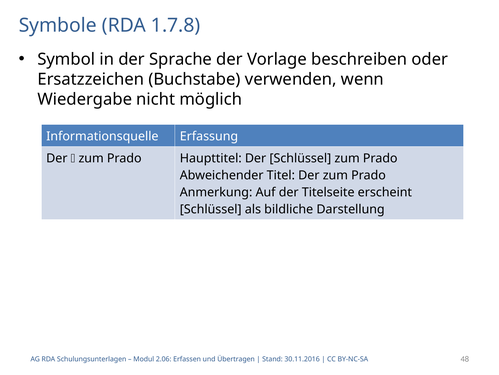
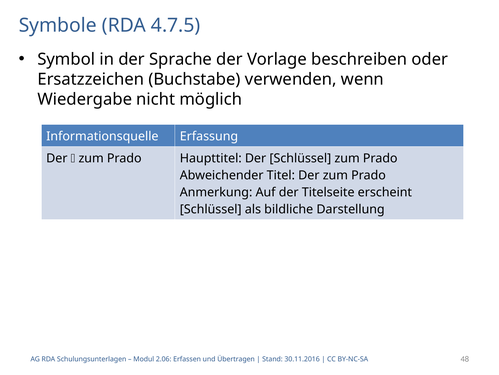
1.7.8: 1.7.8 -> 4.7.5 (176, 25)
